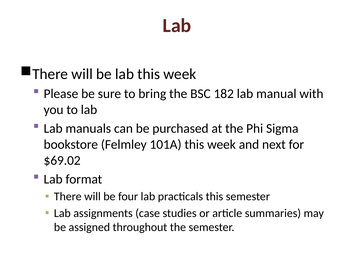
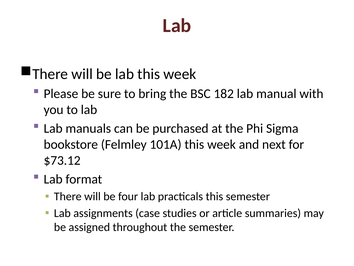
$69.02: $69.02 -> $73.12 (62, 160)
